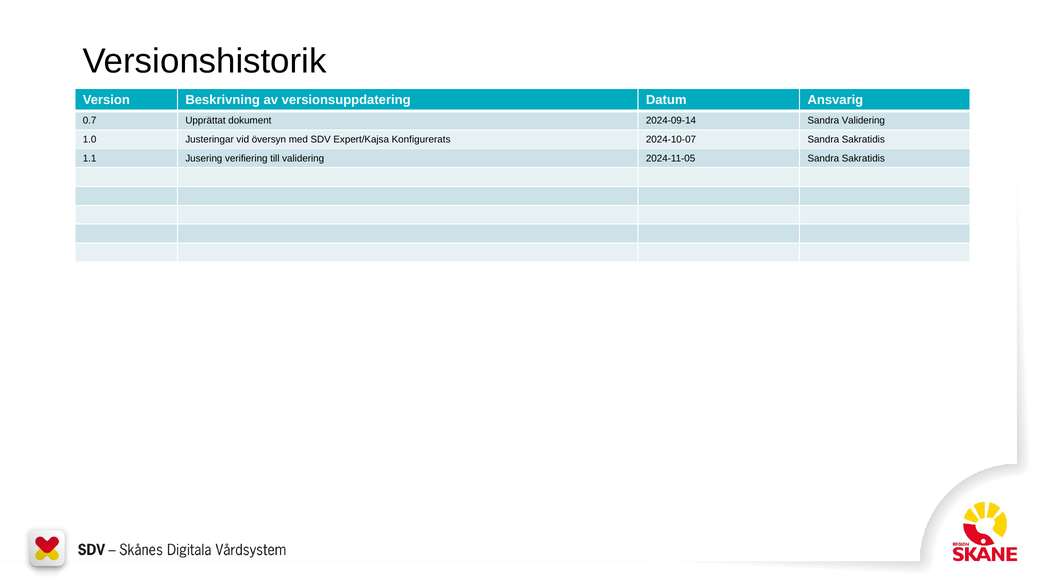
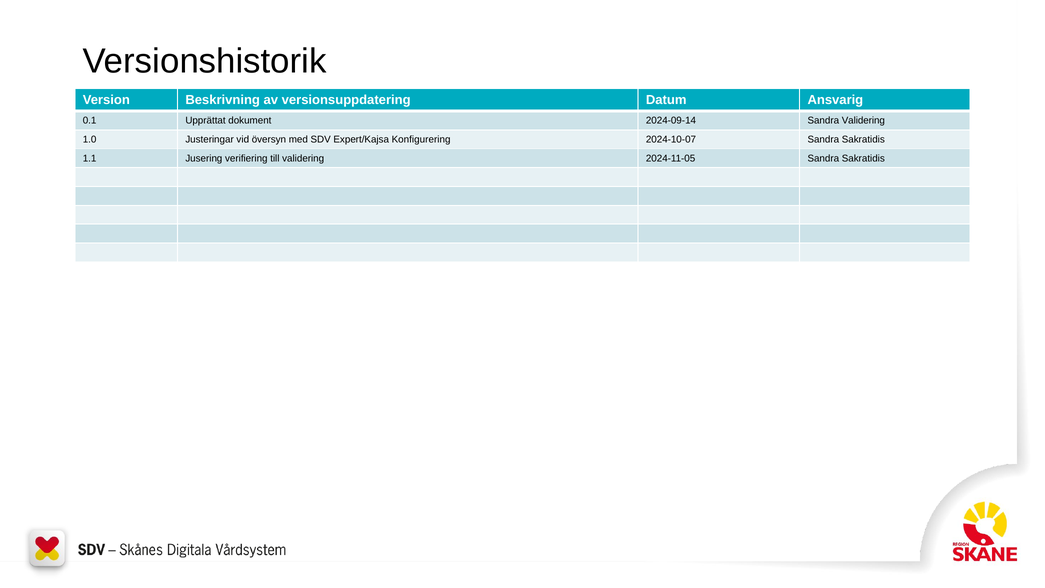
0.7: 0.7 -> 0.1 (90, 121)
Konfigurerats: Konfigurerats -> Konfigurering (421, 139)
